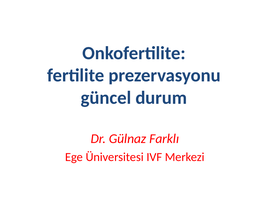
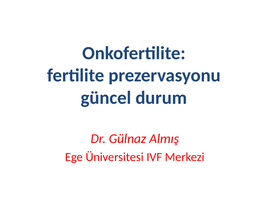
Farklı: Farklı -> Almış (164, 139)
